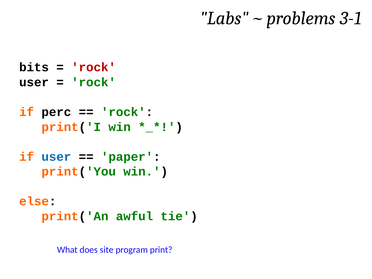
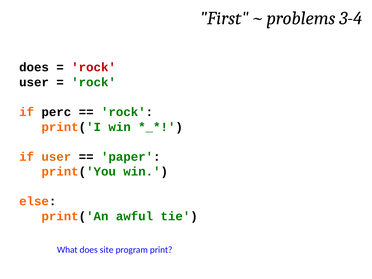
Labs: Labs -> First (224, 18)
3-1: 3-1 -> 3-4 (351, 18)
bits: bits -> does (34, 67)
user colour: blue -> orange (56, 157)
